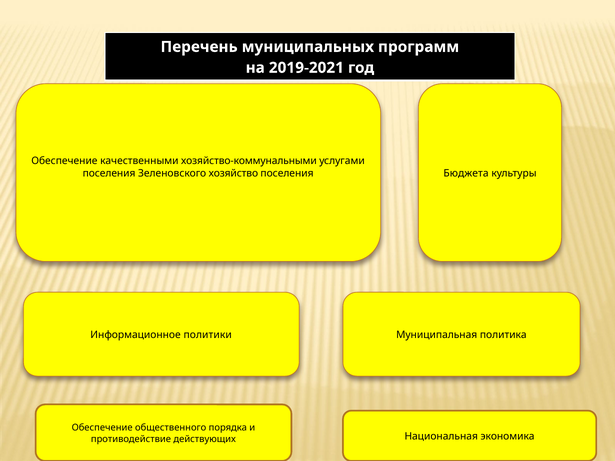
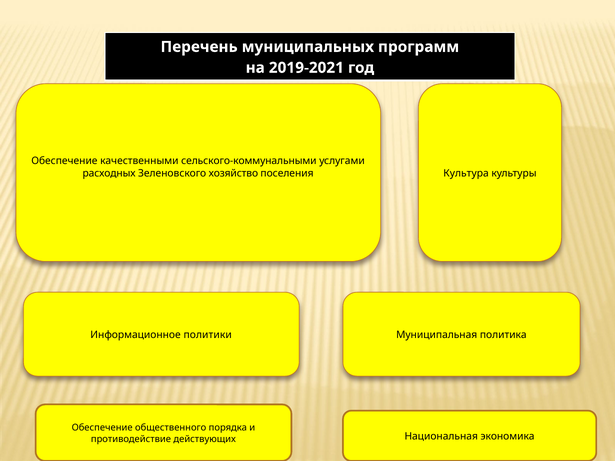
хозяйство-коммунальными: хозяйство-коммунальными -> сельского-коммунальными (249, 161)
поселения: поселения -> расходных (109, 173)
Бюджета: Бюджета -> Культура (466, 173)
